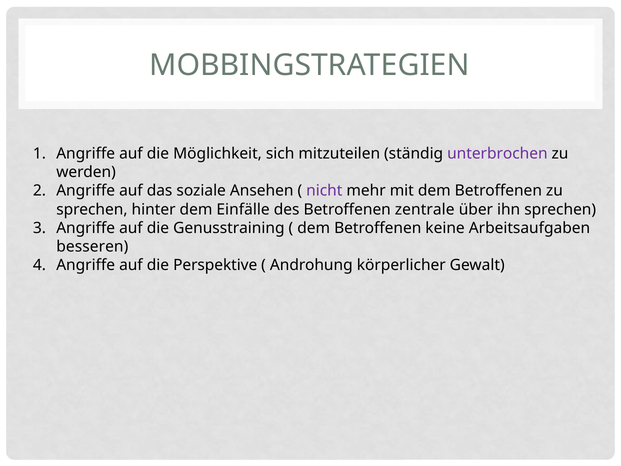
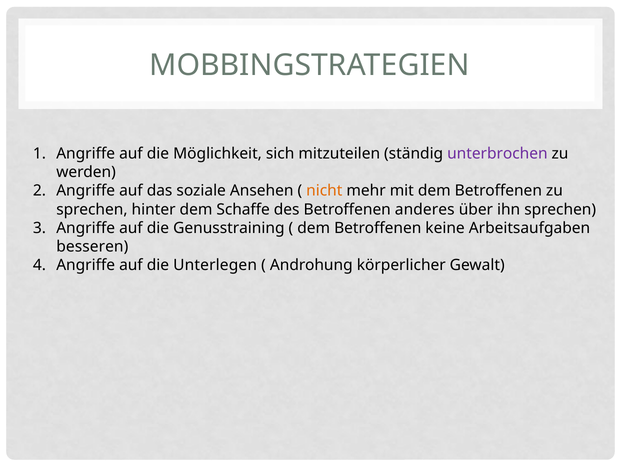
nicht colour: purple -> orange (324, 191)
Einfälle: Einfälle -> Schaffe (243, 209)
zentrale: zentrale -> anderes (425, 209)
Perspektive: Perspektive -> Unterlegen (215, 265)
